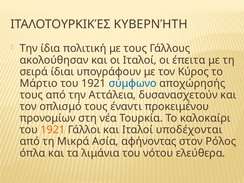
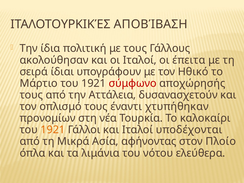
ΚΥΒΕΡΝΉΤΗ: ΚΥΒΕΡΝΉΤΗ -> ΑΠΟΒΊΒΑΣΗ (151, 24)
Κύρος: Κύρος -> Ηθικό (193, 72)
σύμφωνο colour: blue -> red (133, 83)
προκειμένου: προκειμένου -> χτυπήθηκαν (177, 107)
Ρόλος: Ρόλος -> Πλοίο (221, 141)
